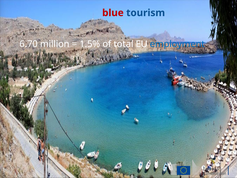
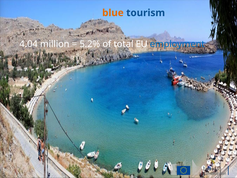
blue colour: red -> orange (113, 13)
6.70: 6.70 -> 4.04 (29, 44)
1.5%: 1.5% -> 5.2% (90, 44)
